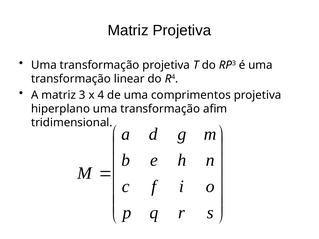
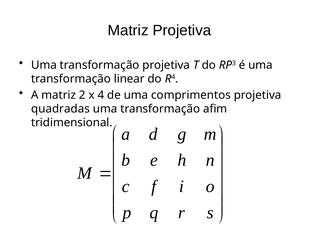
3: 3 -> 2 (82, 95)
hiperplano: hiperplano -> quadradas (61, 109)
